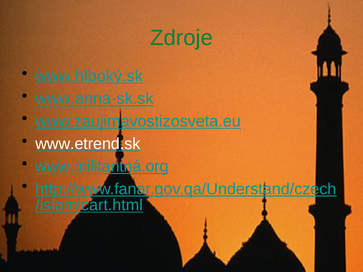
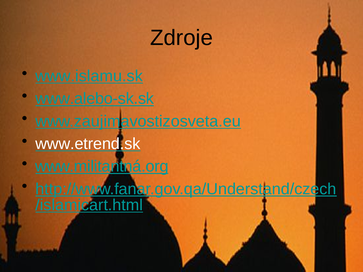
Zdroje colour: green -> black (181, 38)
www.hlboký.sk: www.hlboký.sk -> www.islamu.sk (89, 76)
www.anna-sk.sk: www.anna-sk.sk -> www.alebo-sk.sk (95, 99)
